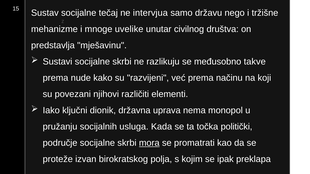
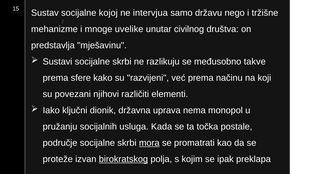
tečaj: tečaj -> kojoj (108, 13)
nude: nude -> sfere (81, 78)
politički: politički -> postale (236, 127)
birokratskog underline: none -> present (123, 159)
